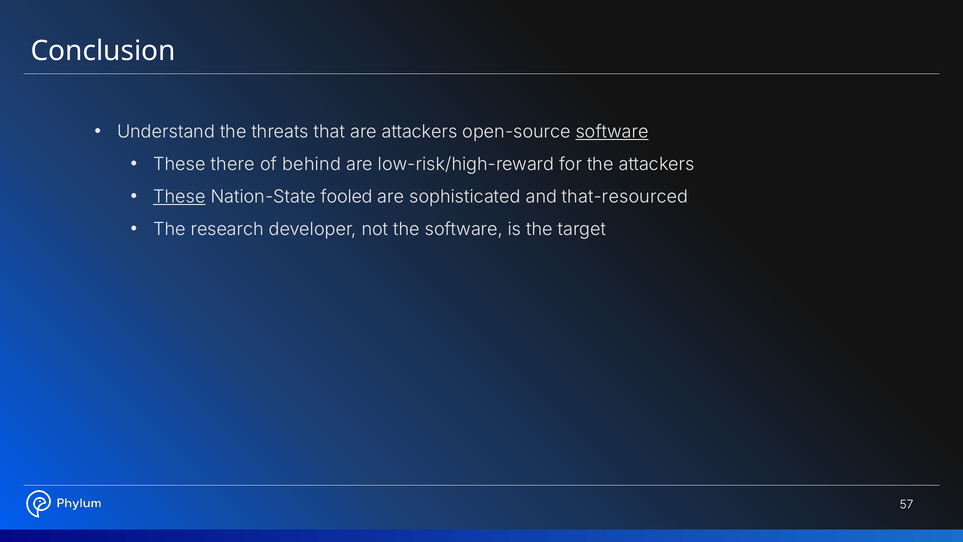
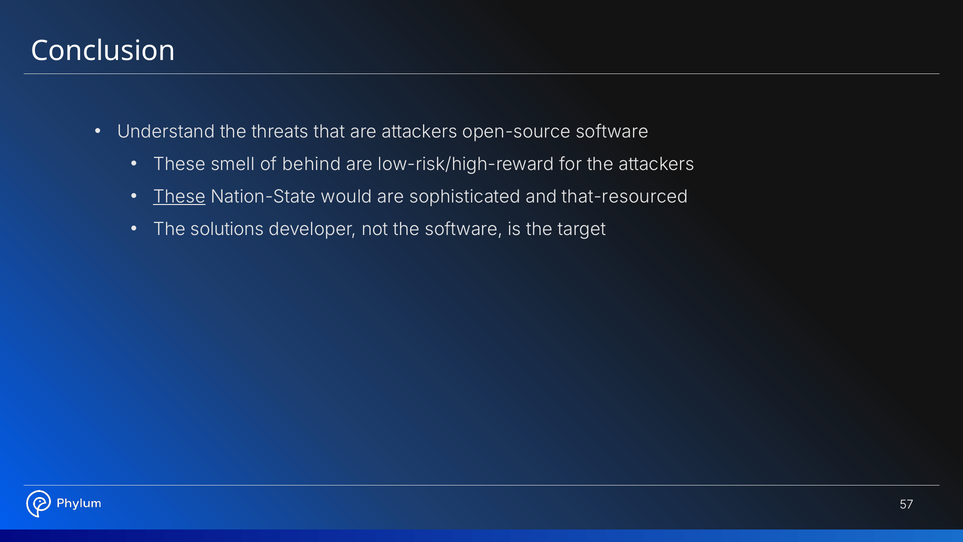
software underline: present -> none (612, 131)
there: there -> smell (233, 164)
fooled: fooled -> would (347, 196)
research: research -> solutions (227, 229)
